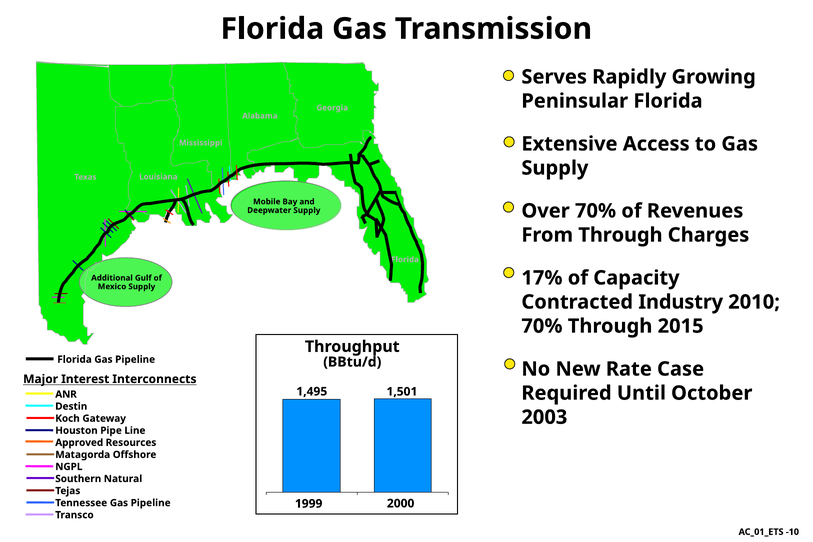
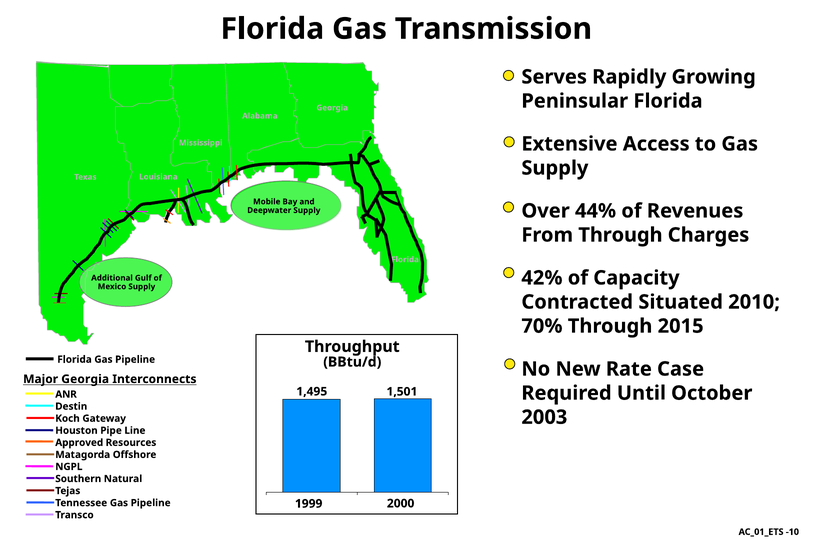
Over 70%: 70% -> 44% (596, 211)
17%: 17% -> 42% (542, 278)
Industry: Industry -> Situated (681, 302)
Major Interest: Interest -> Georgia (85, 379)
